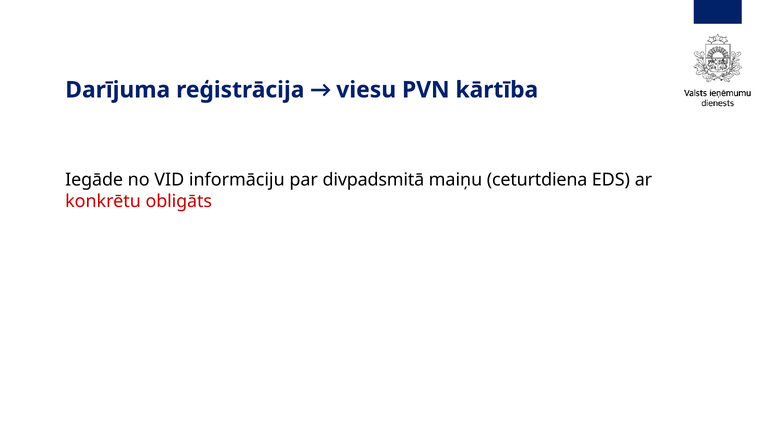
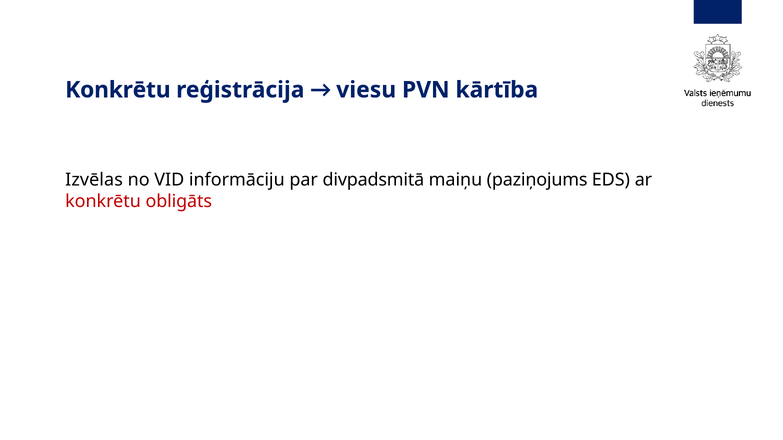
Darījuma: Darījuma -> Konkrētu (118, 90)
Iegāde: Iegāde -> Izvēlas (94, 180)
ceturtdiena: ceturtdiena -> paziņojums (537, 180)
